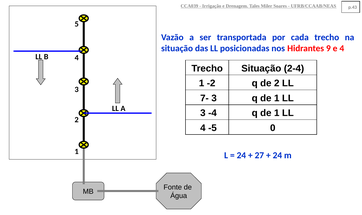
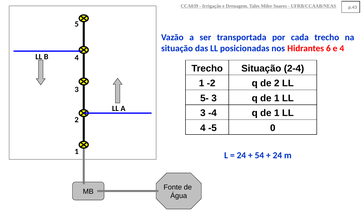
9: 9 -> 6 (328, 48)
7-: 7- -> 5- (204, 98)
27: 27 -> 54 (259, 156)
